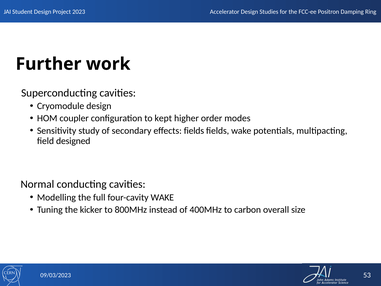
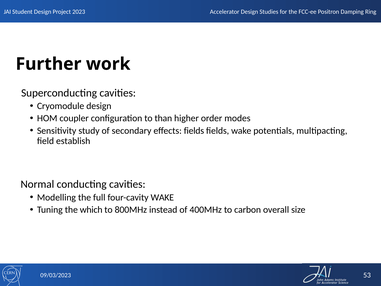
kept: kept -> than (163, 118)
designed: designed -> establish (73, 141)
kicker: kicker -> which (91, 210)
